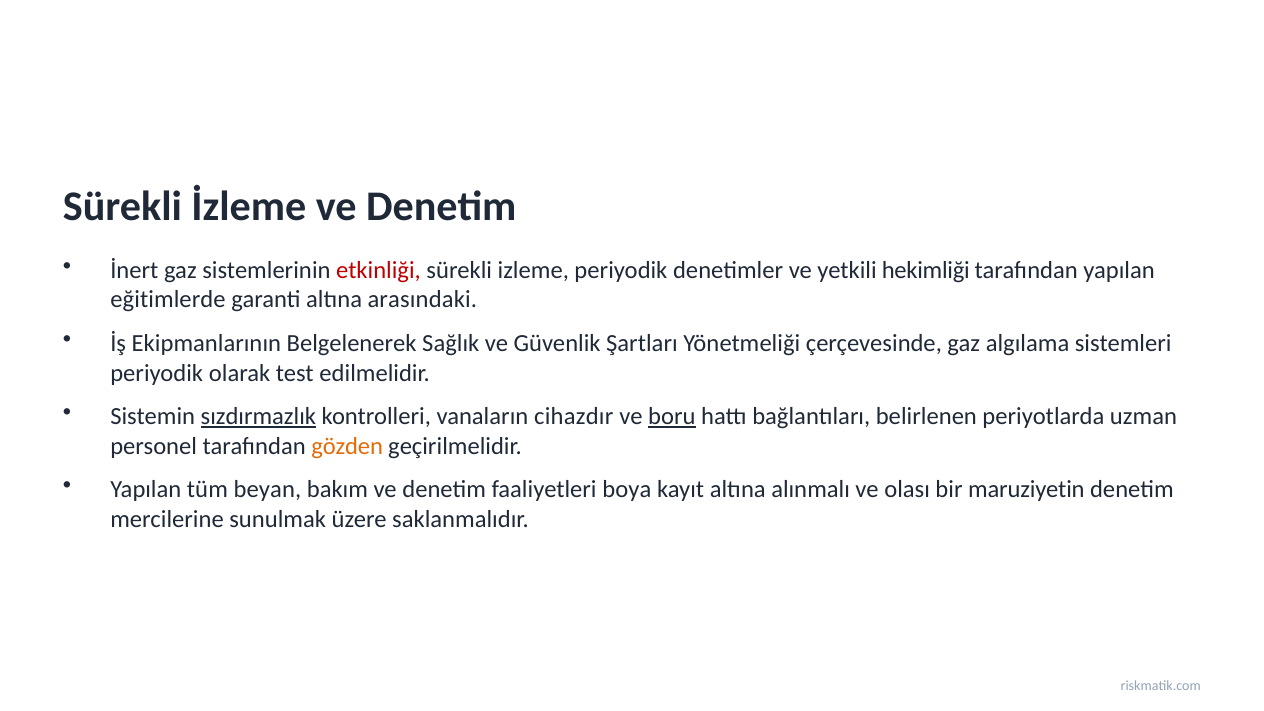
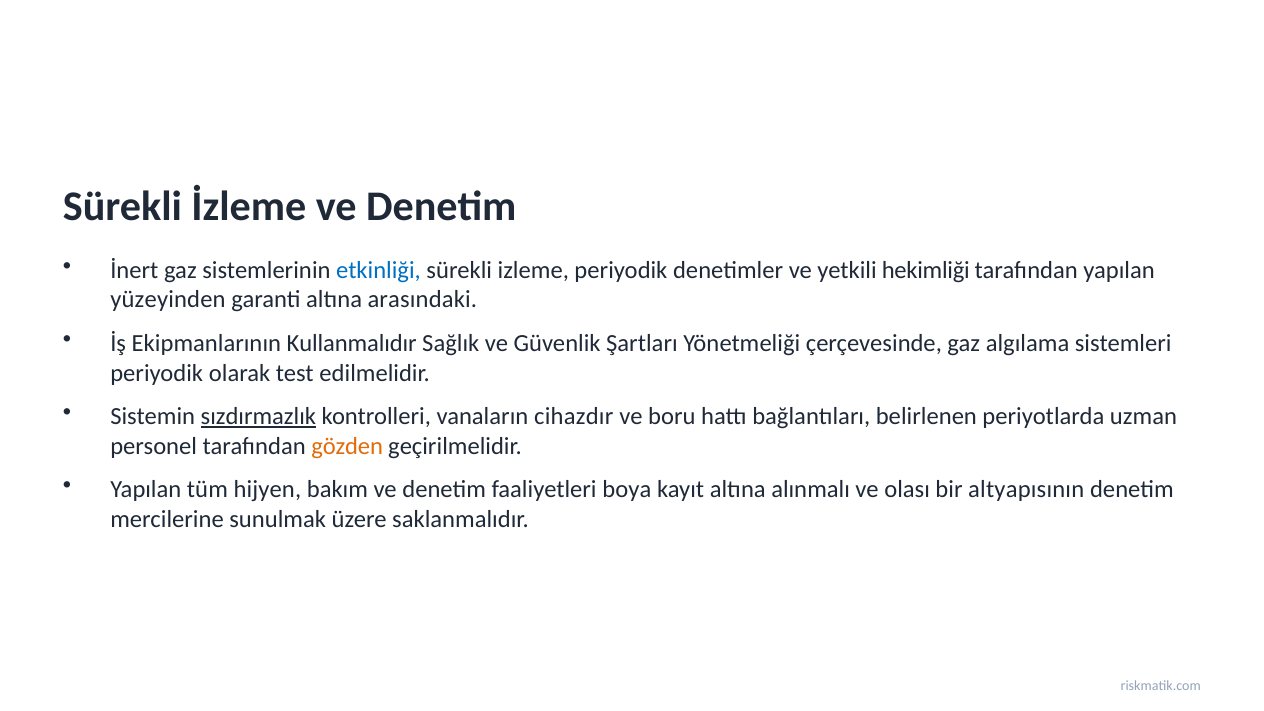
etkinliği colour: red -> blue (378, 270)
eğitimlerde: eğitimlerde -> yüzeyinden (168, 300)
Belgelenerek: Belgelenerek -> Kullanmalıdır (352, 343)
boru underline: present -> none (672, 417)
beyan: beyan -> hijyen (267, 490)
maruziyetin: maruziyetin -> altyapısının (1026, 490)
